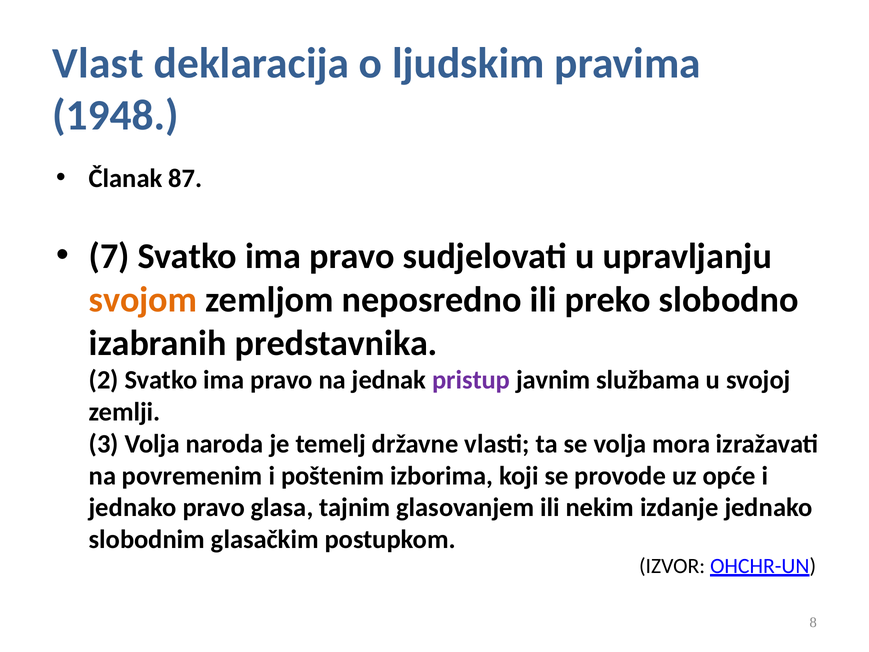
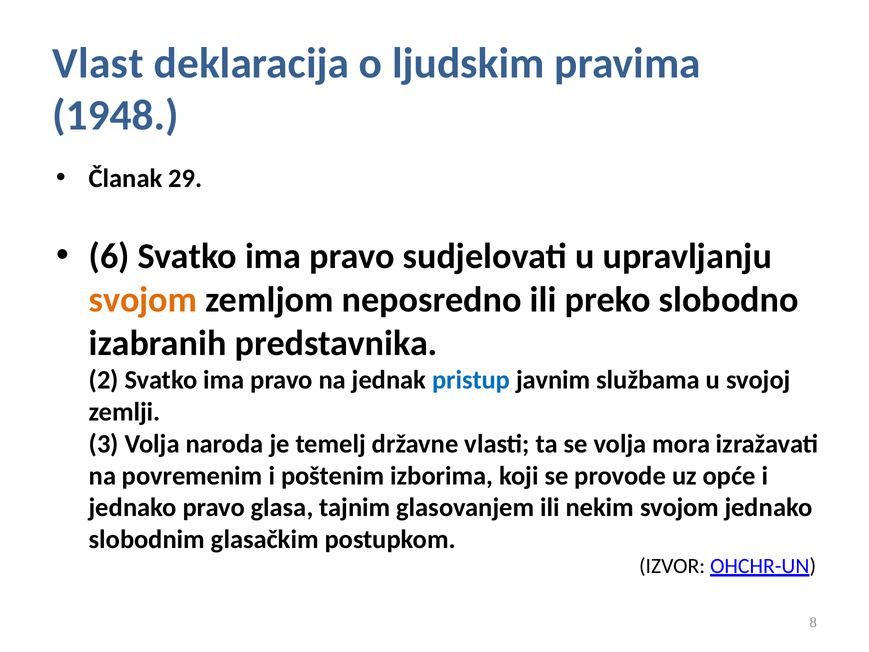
87: 87 -> 29 (185, 178)
7: 7 -> 6 (109, 256)
pristup colour: purple -> blue (471, 380)
nekim izdanje: izdanje -> svojom (679, 507)
